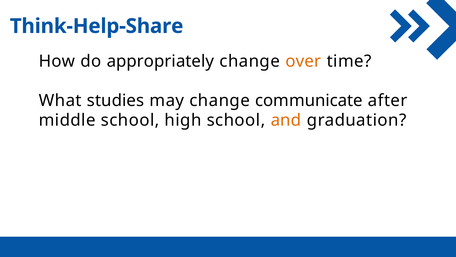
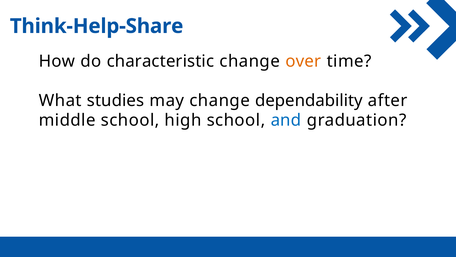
appropriately: appropriately -> characteristic (160, 61)
communicate: communicate -> dependability (309, 100)
and colour: orange -> blue (286, 120)
